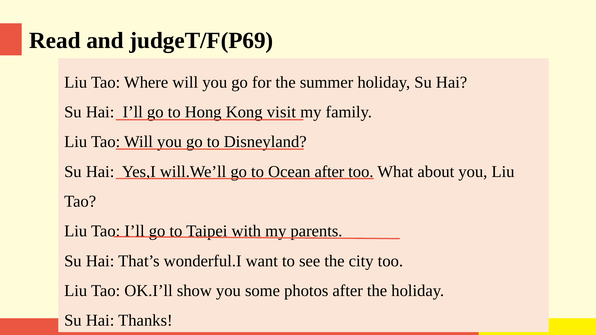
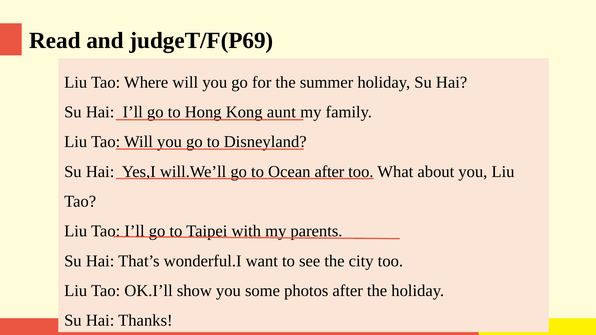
visit: visit -> aunt (281, 112)
